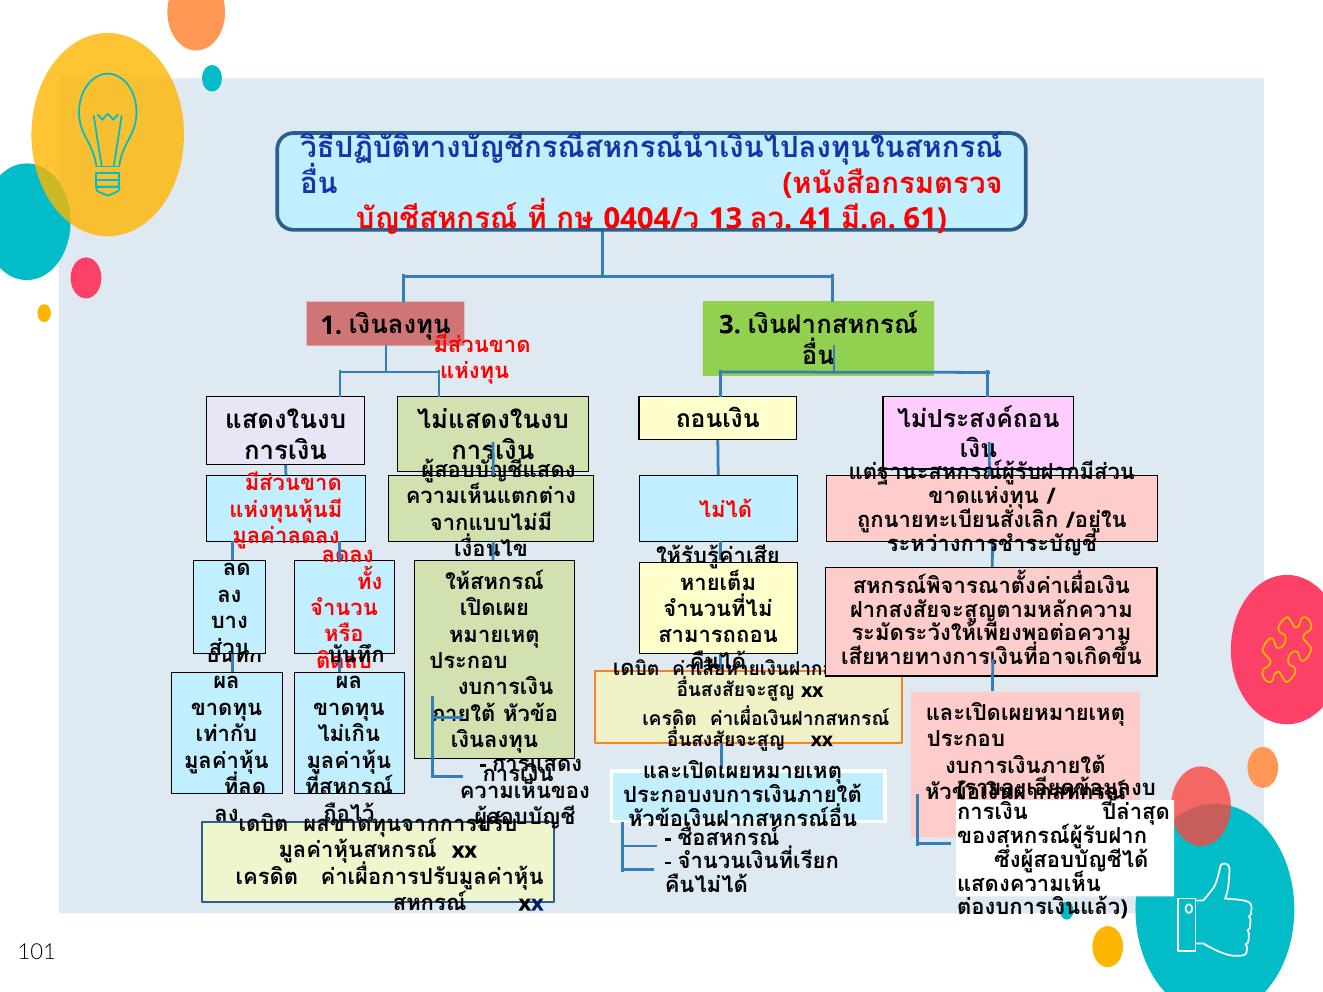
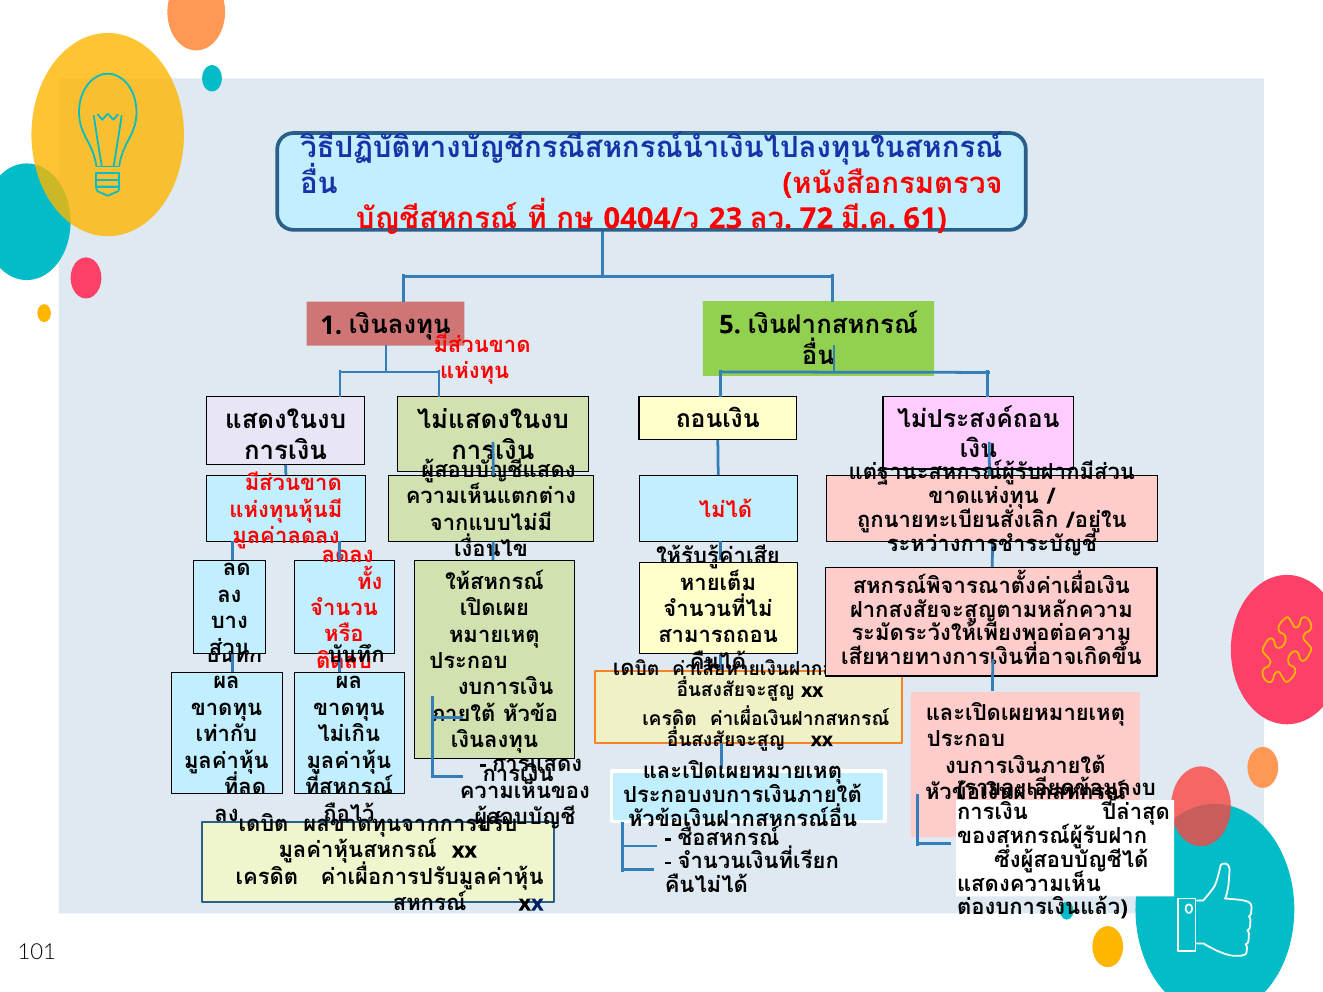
13: 13 -> 23 (726, 219)
41: 41 -> 72 (816, 219)
3: 3 -> 5 (730, 325)
